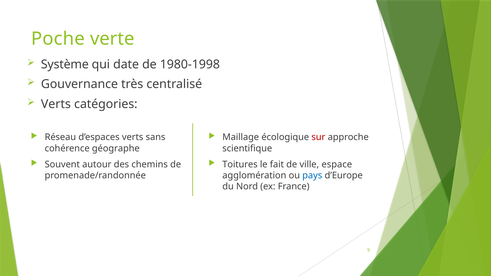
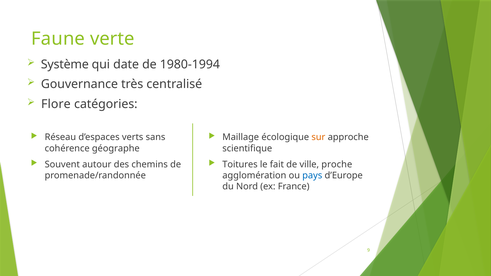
Poche: Poche -> Faune (58, 39)
1980-1998: 1980-1998 -> 1980-1994 (190, 64)
Verts: Verts -> Flore (56, 104)
sur colour: red -> orange (318, 137)
espace: espace -> proche (337, 165)
